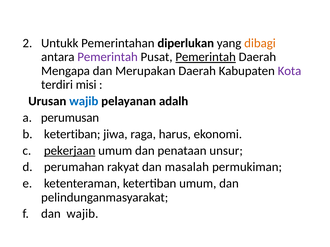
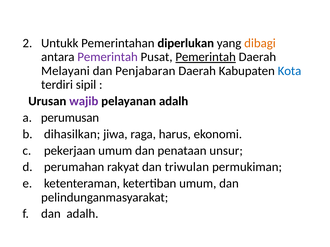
Mengapa: Mengapa -> Melayani (65, 71)
Merupakan: Merupakan -> Penjabaran (145, 71)
Kota colour: purple -> blue (289, 71)
misi: misi -> sipil (86, 85)
wajib colour: blue -> purple (84, 101)
ketertiban: ketertiban -> dihasilkan (72, 134)
pekerjaan underline: present -> none (70, 151)
masalah: masalah -> triwulan (187, 167)
dan wajib: wajib -> adalh (82, 214)
